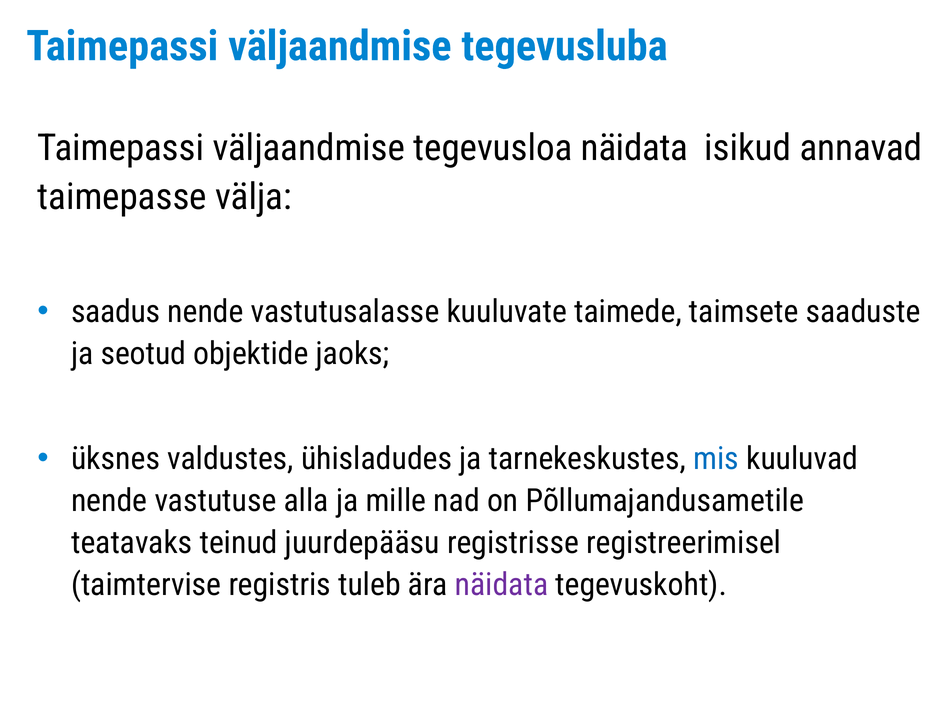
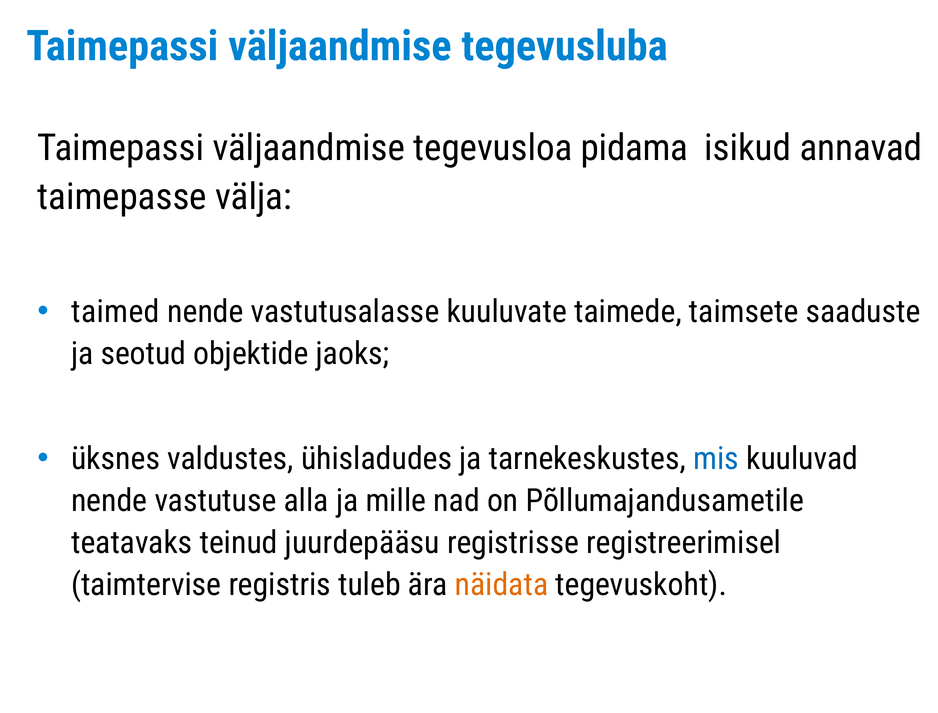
tegevusloa näidata: näidata -> pidama (634, 148)
saadus: saadus -> taimed (115, 312)
näidata colour: purple -> orange (502, 585)
